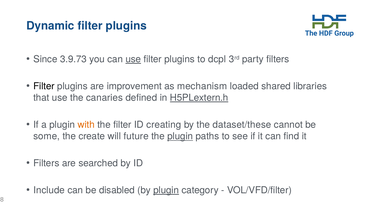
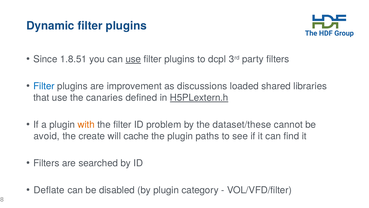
3.9.73: 3.9.73 -> 1.8.51 (73, 59)
Filter colour: black -> blue (44, 86)
mechanism: mechanism -> discussions (202, 86)
creating: creating -> problem (164, 124)
some: some -> avoid (47, 136)
future: future -> cache (136, 136)
plugin underline: present -> none (180, 136)
Include: Include -> Deflate (49, 190)
plugin underline: present -> none (166, 190)
